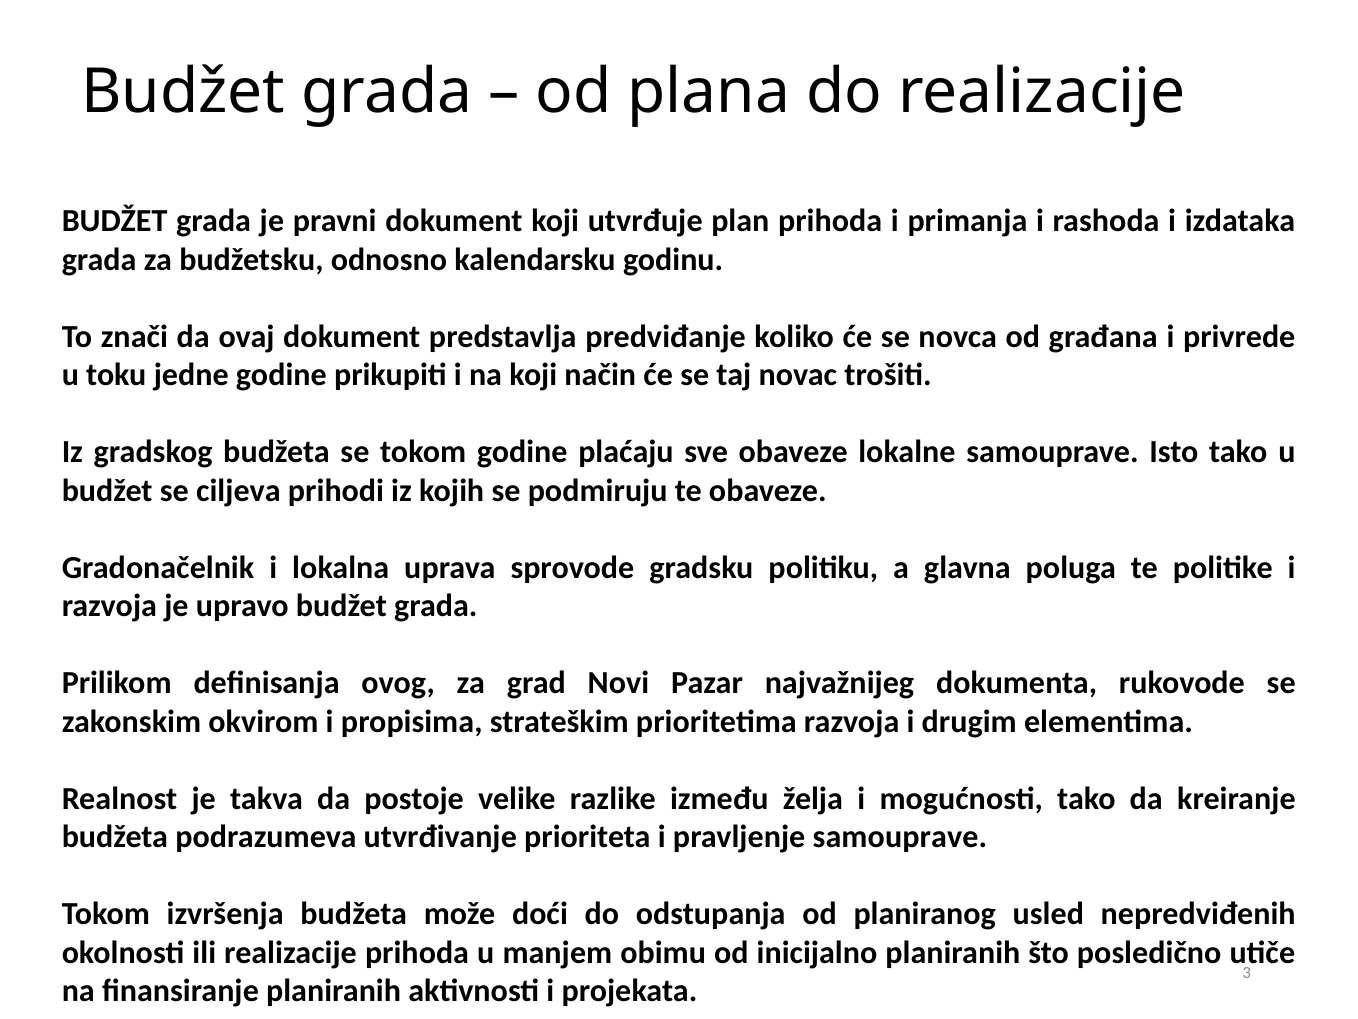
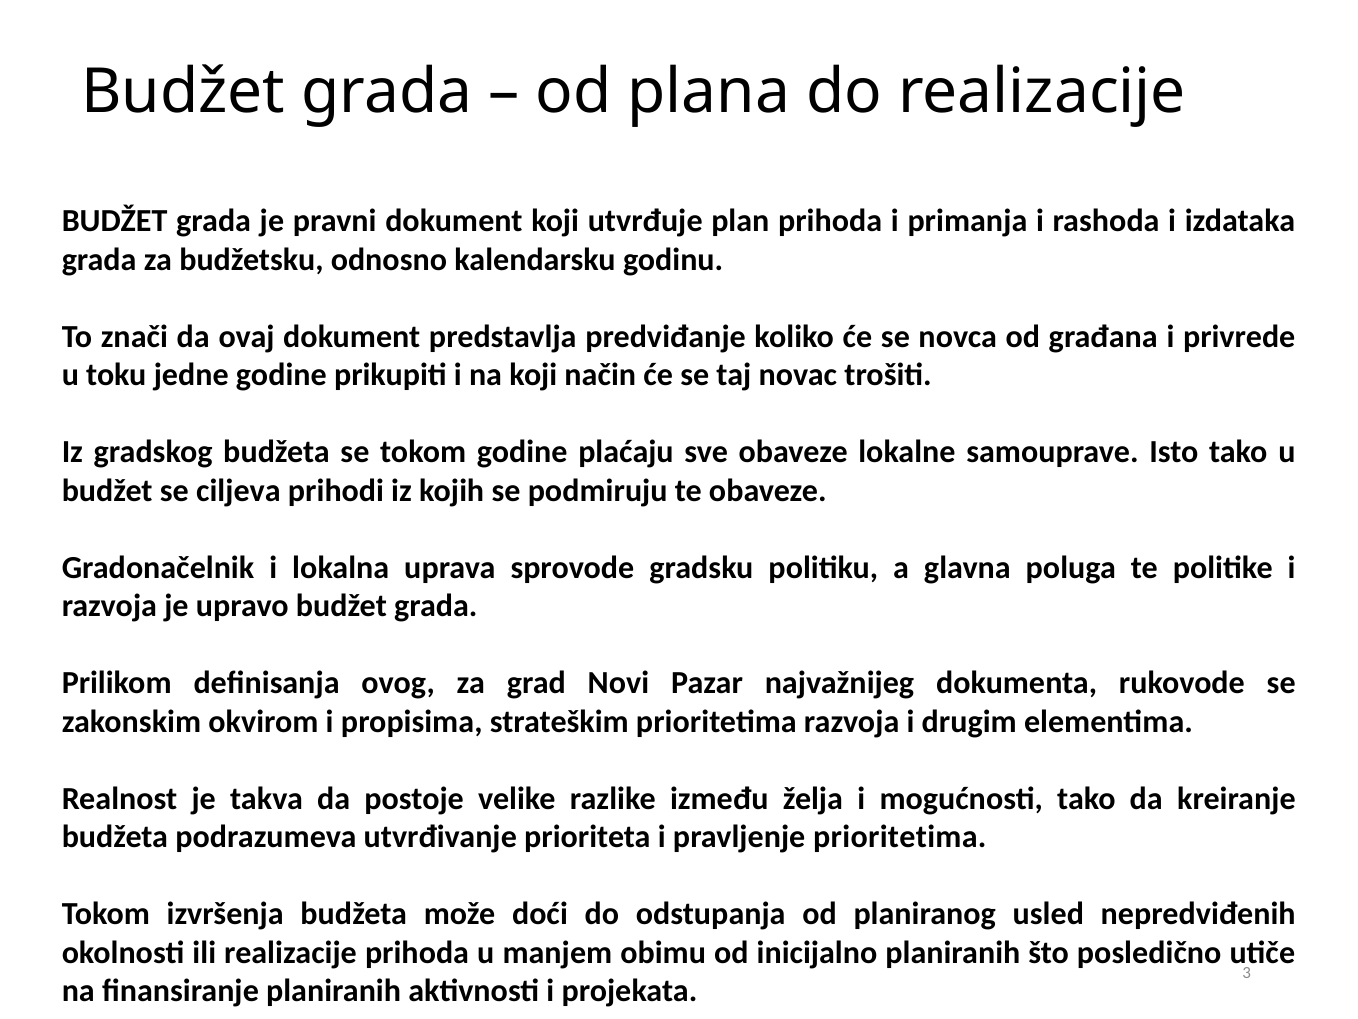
pravljenje samouprave: samouprave -> prioritetima (900, 837)
